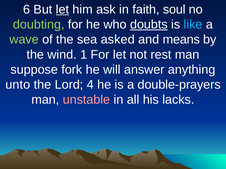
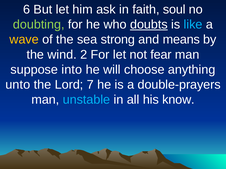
let underline: present -> none (62, 10)
wave colour: light green -> yellow (24, 40)
asked: asked -> strong (118, 40)
1: 1 -> 2 (84, 55)
rest: rest -> fear (161, 55)
fork: fork -> into (72, 70)
answer: answer -> choose (144, 70)
4: 4 -> 7 (90, 85)
unstable colour: pink -> light blue (86, 100)
lacks: lacks -> know (178, 100)
